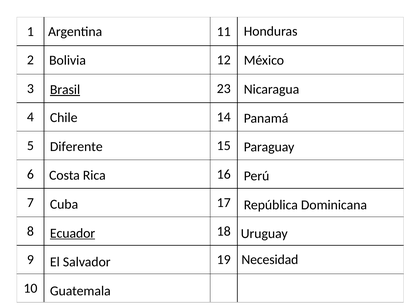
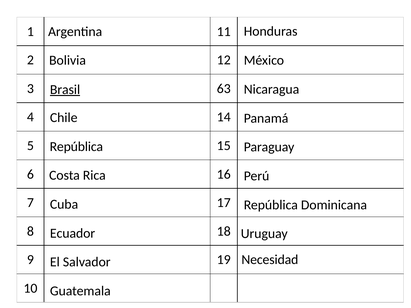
23: 23 -> 63 (224, 89)
Diferente: Diferente -> República (76, 147)
Ecuador underline: present -> none (73, 233)
